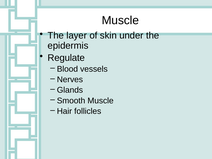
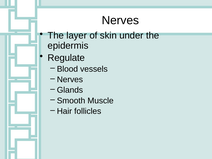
Muscle: Muscle -> Nerves (120, 20)
